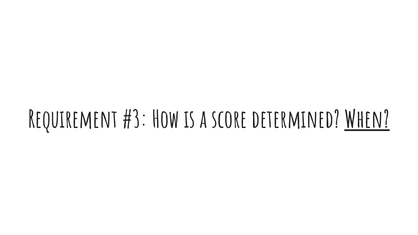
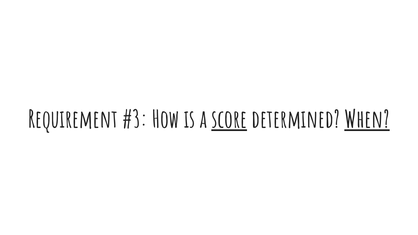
score underline: none -> present (229, 120)
